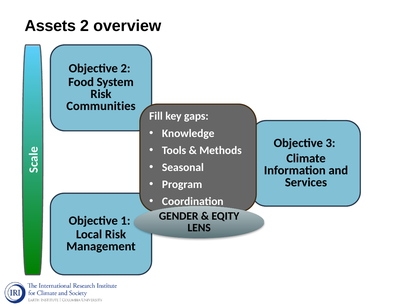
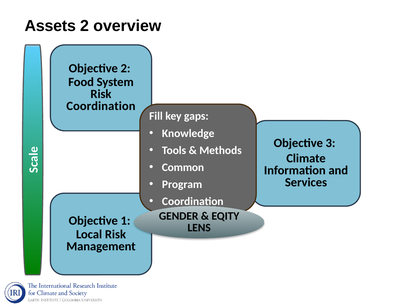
Communities: Communities -> Coordination (101, 106)
Seasonal: Seasonal -> Common (183, 167)
